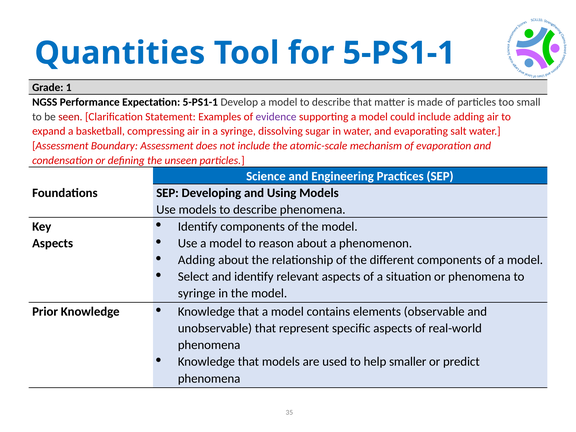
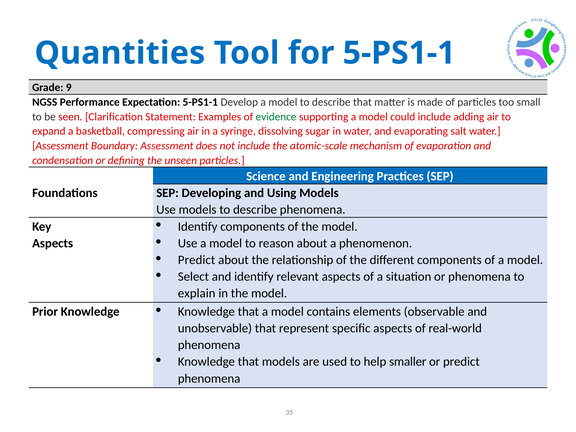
1: 1 -> 9 (69, 88)
evidence colour: purple -> green (276, 117)
Adding: Adding -> Predict (197, 260)
syringe: syringe -> explain (197, 293)
